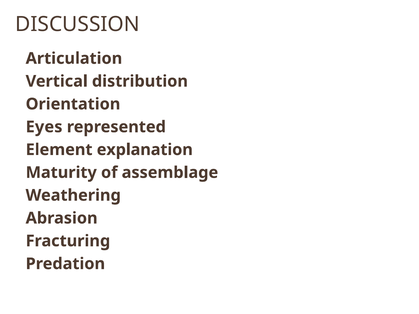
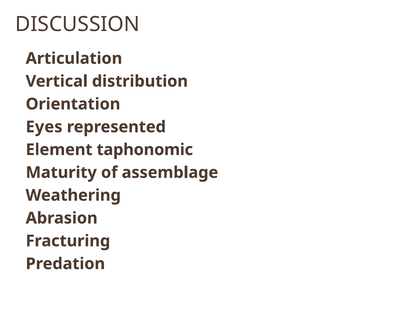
explanation: explanation -> taphonomic (145, 150)
